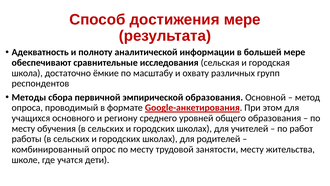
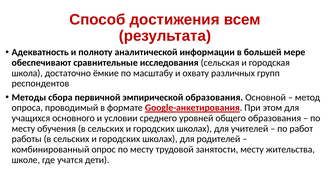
достижения мере: мере -> всем (242, 20)
региону: региону -> условии (121, 118)
